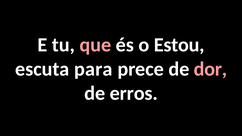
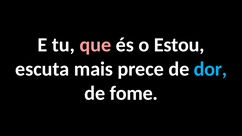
para: para -> mais (93, 69)
dor colour: pink -> light blue (210, 69)
erros: erros -> fome (134, 93)
